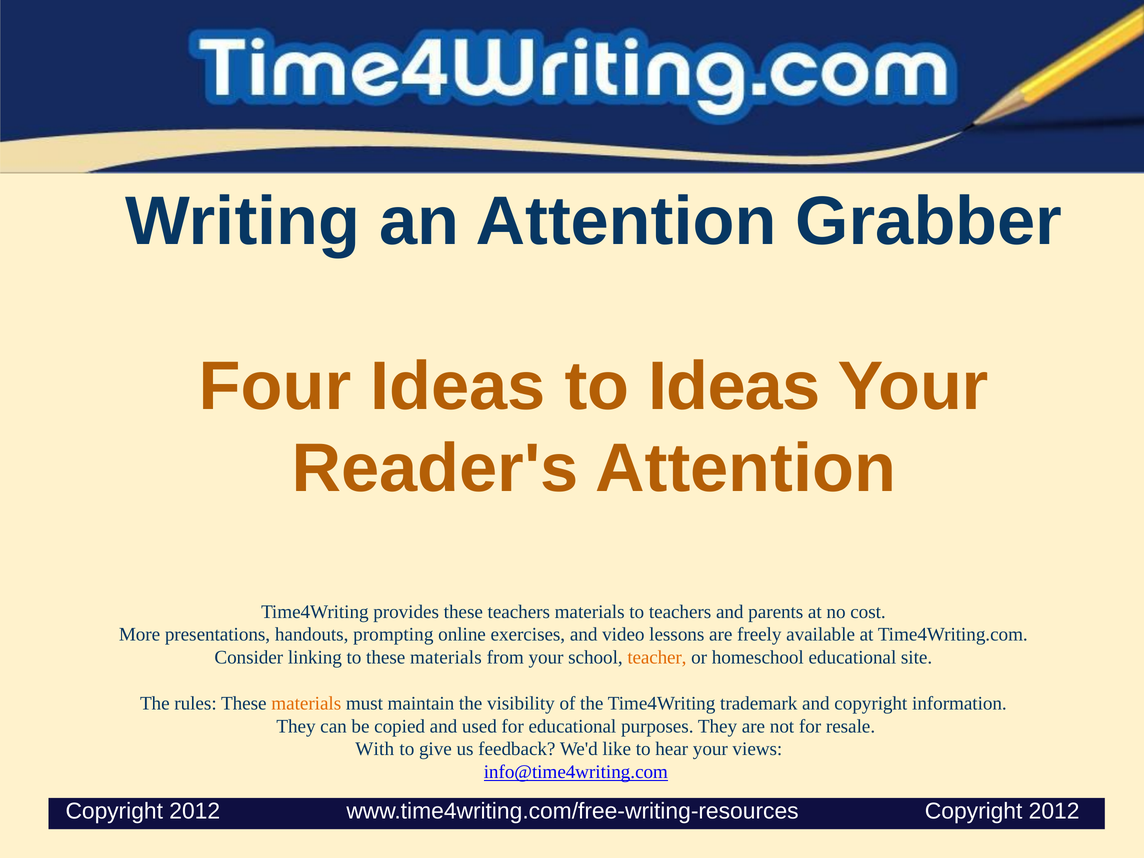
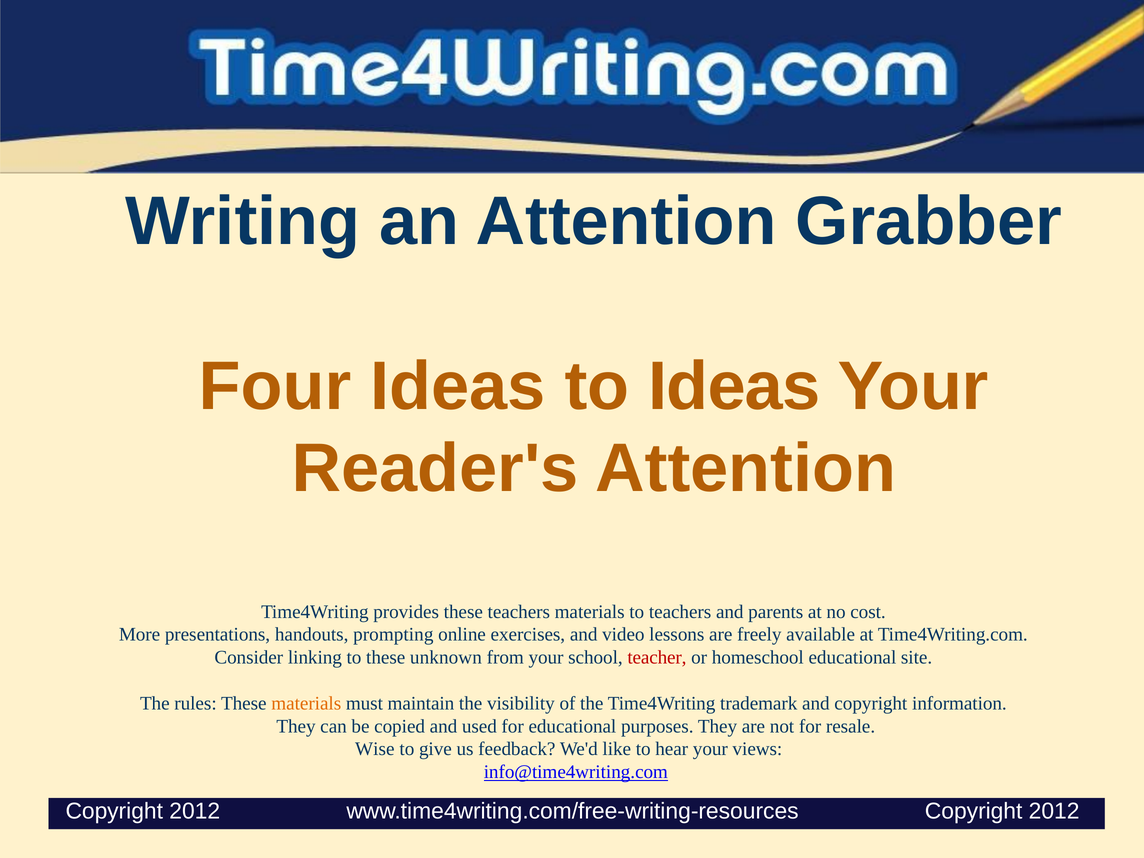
to these materials: materials -> unknown (446, 658)
teacher colour: orange -> red (657, 658)
With: With -> Wise (375, 749)
